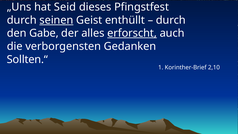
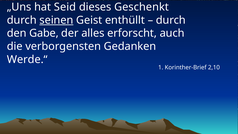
Pfingstfest: Pfingstfest -> Geschenkt (142, 7)
erforscht underline: present -> none (132, 33)
Sollten.“: Sollten.“ -> Werde.“ (27, 59)
